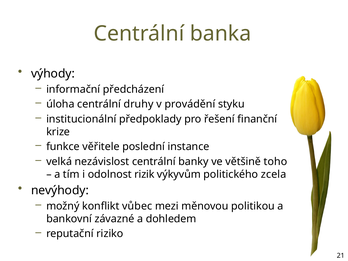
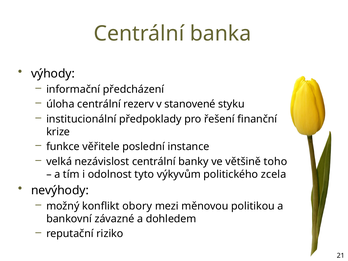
druhy: druhy -> rezerv (139, 104)
provádění: provádění -> stanovené (190, 104)
rizik: rizik -> tyto (144, 174)
vůbec: vůbec -> obory (137, 206)
